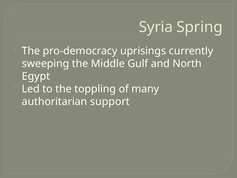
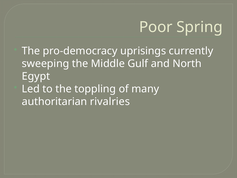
Syria: Syria -> Poor (156, 27)
support: support -> rivalries (110, 101)
